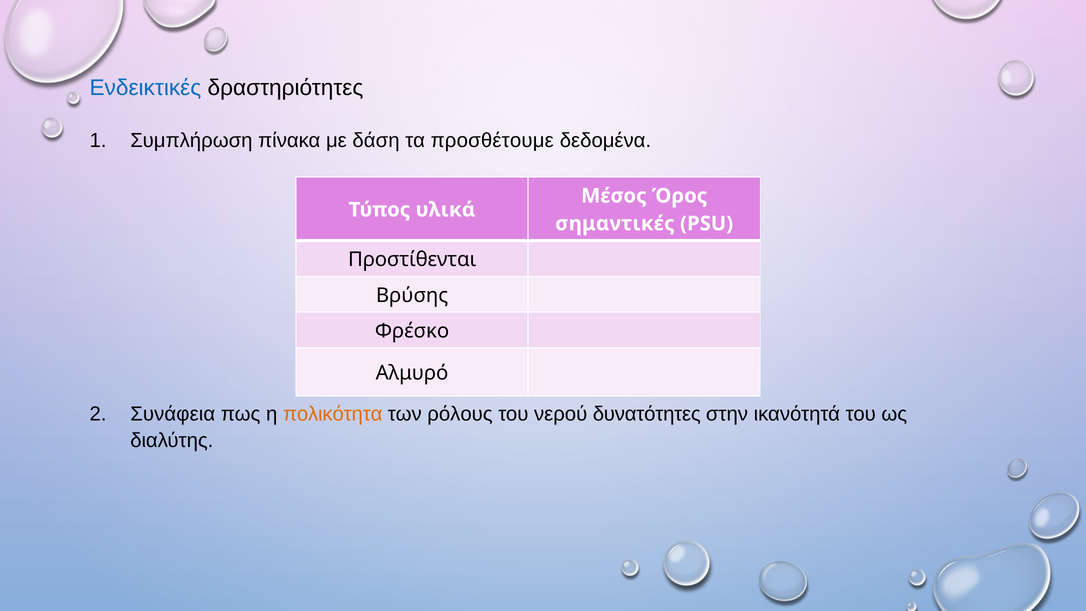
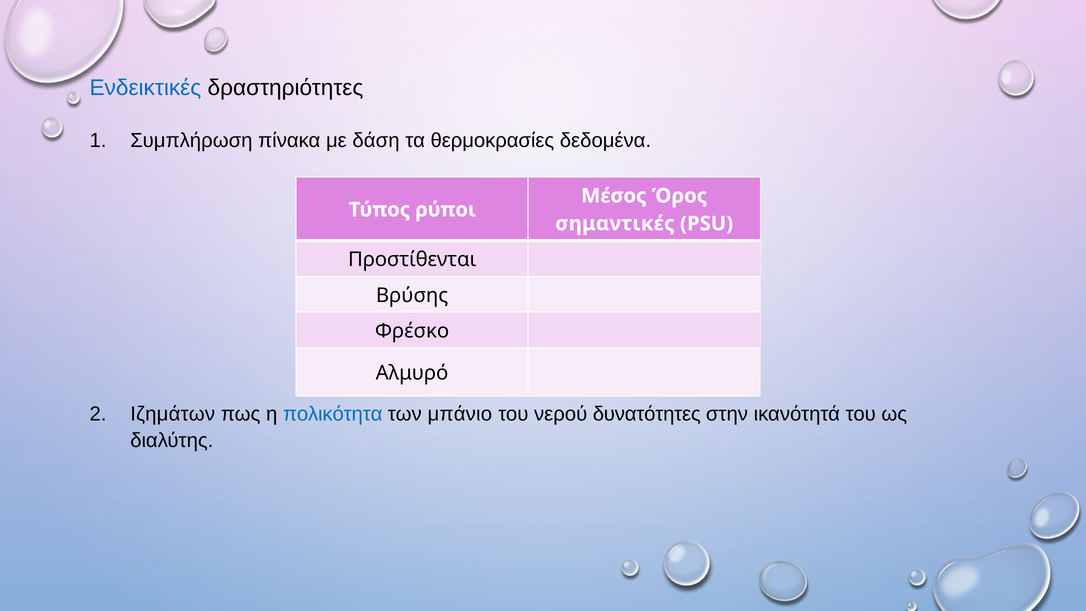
προσθέτουμε: προσθέτουμε -> θερμοκρασίες (492, 141)
υλικά: υλικά -> ρύποι (446, 210)
Συνάφεια: Συνάφεια -> Ιζημάτων (173, 414)
πολικότητα colour: orange -> blue (333, 414)
ρόλους: ρόλους -> μπάνιο (460, 414)
